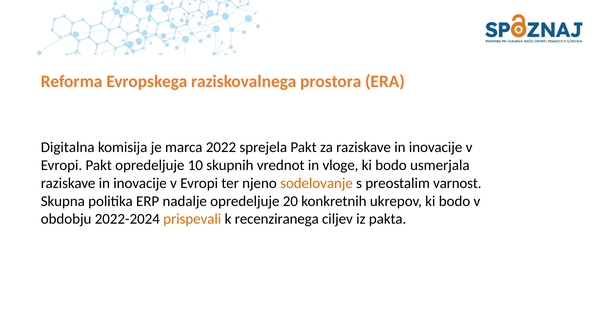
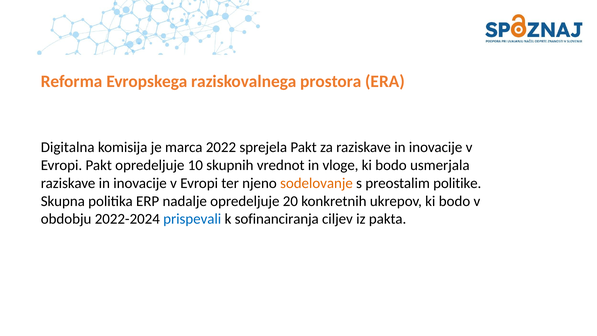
varnost: varnost -> politike (457, 183)
prispevali colour: orange -> blue (192, 219)
recenziranega: recenziranega -> sofinanciranja (277, 219)
